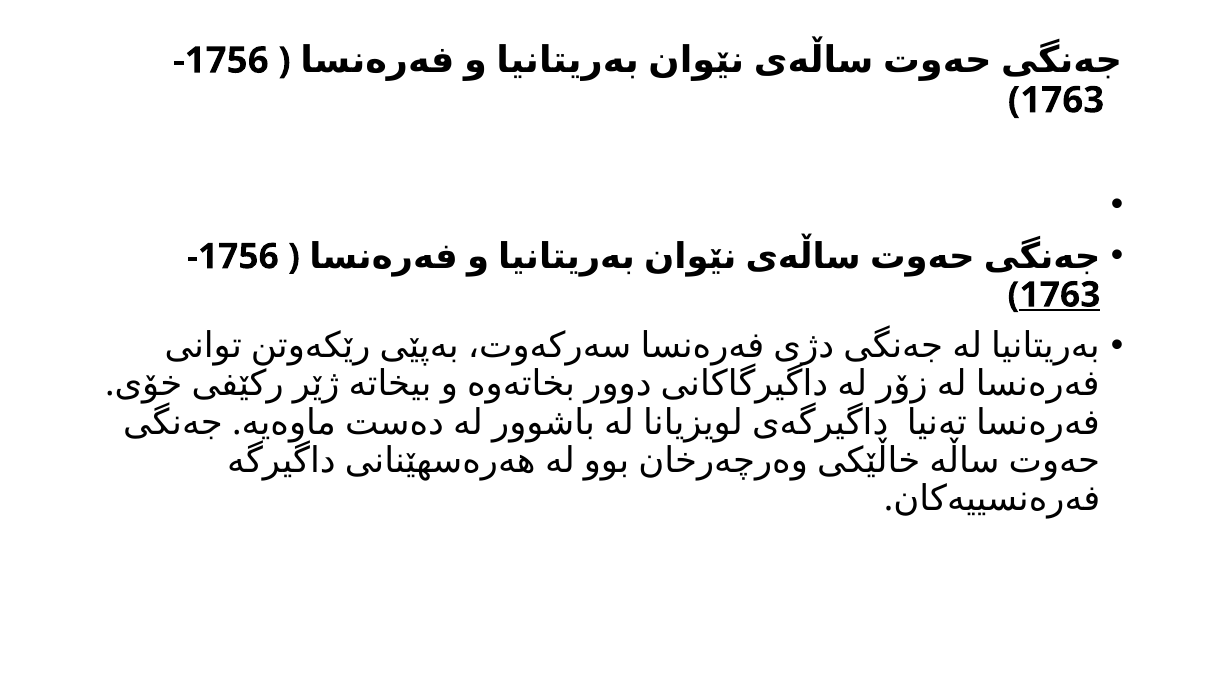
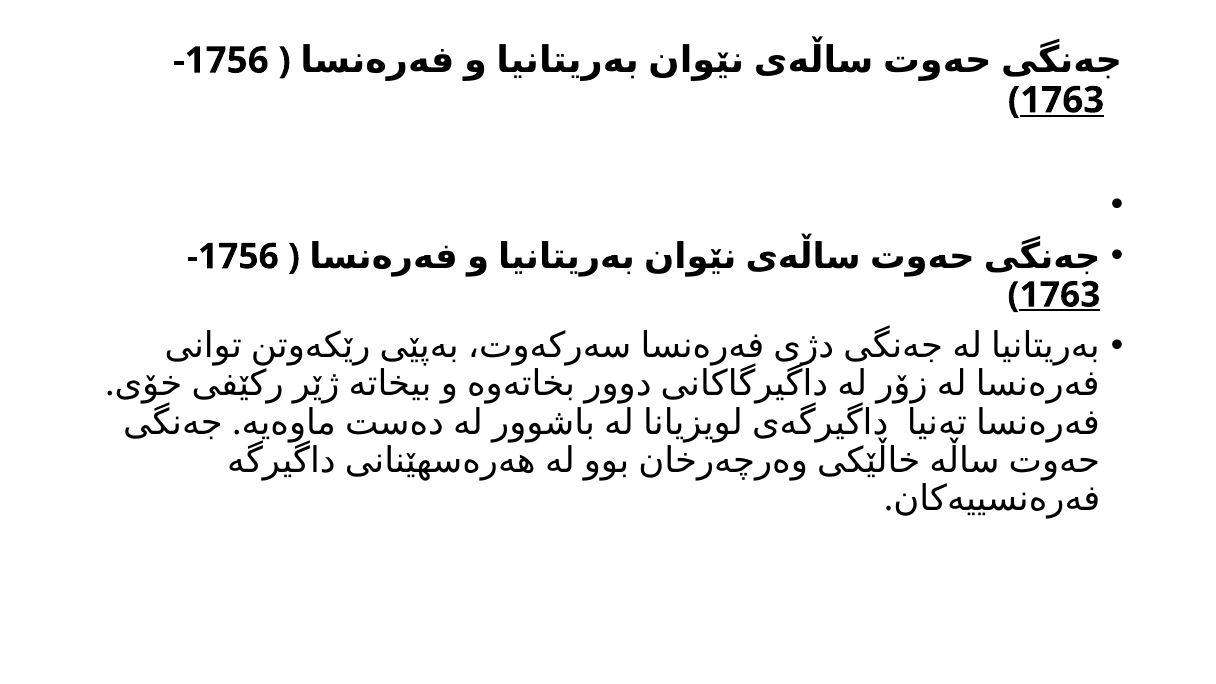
1763 underline: none -> present (1062, 100)
